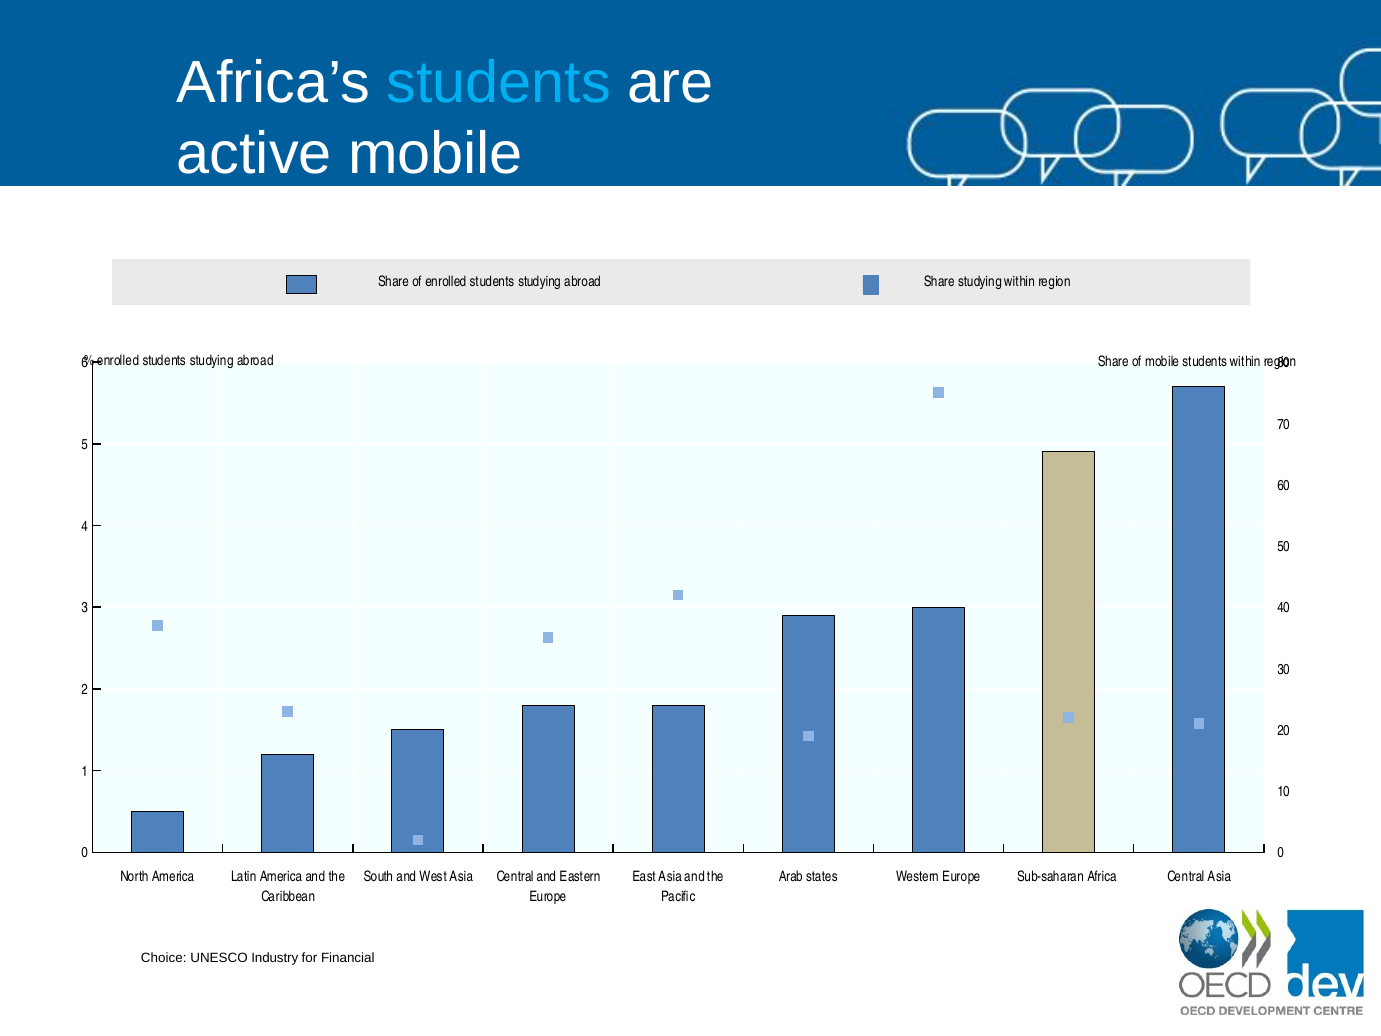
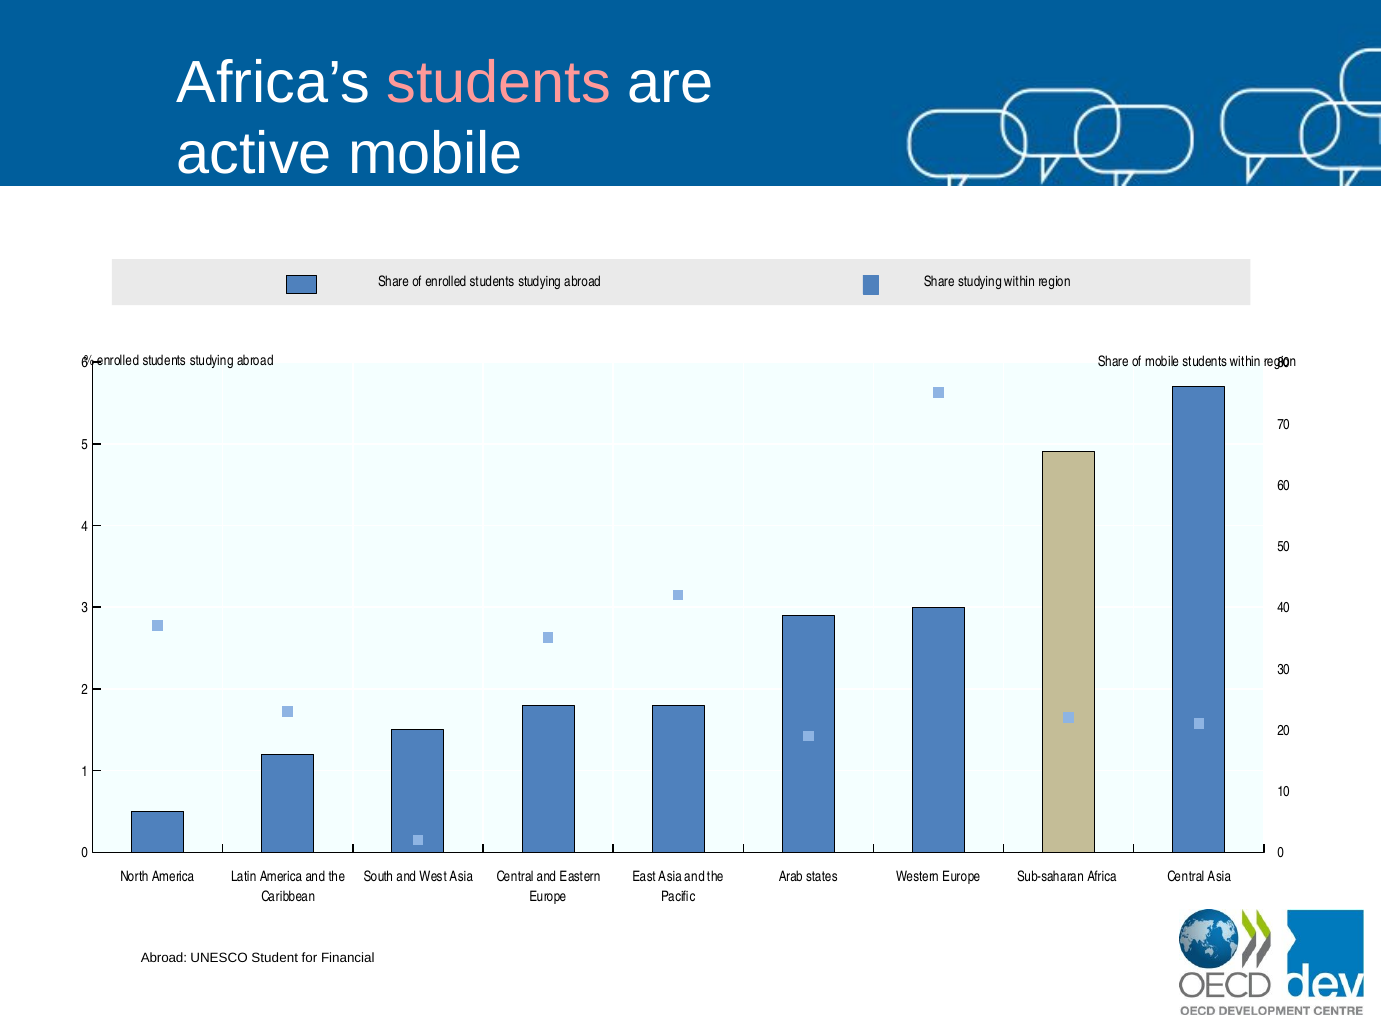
students colour: light blue -> pink (499, 83)
Choice: Choice -> Abroad (164, 958)
Industry: Industry -> Student (275, 958)
